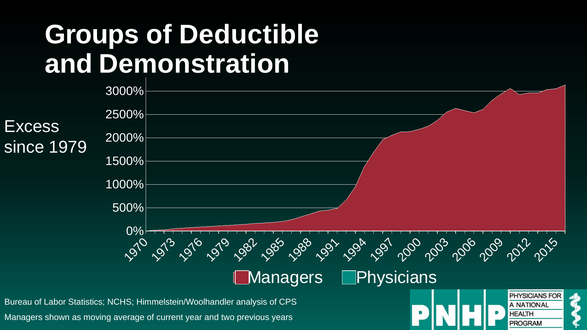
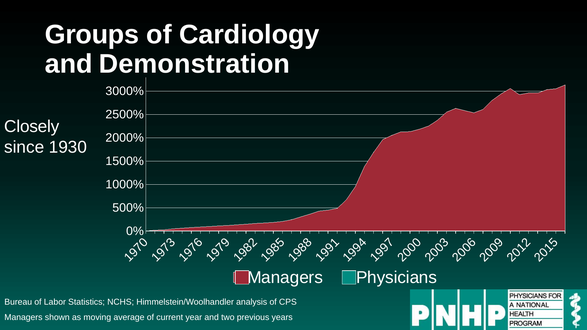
Deductible: Deductible -> Cardiology (249, 35)
Excess: Excess -> Closely (32, 127)
1979: 1979 -> 1930 (68, 147)
